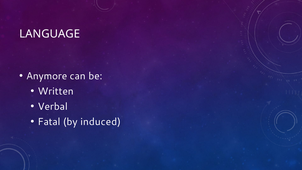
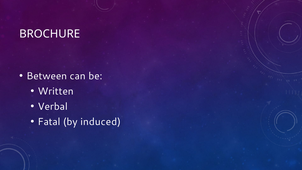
LANGUAGE: LANGUAGE -> BROCHURE (50, 34)
Anymore: Anymore -> Between (47, 76)
